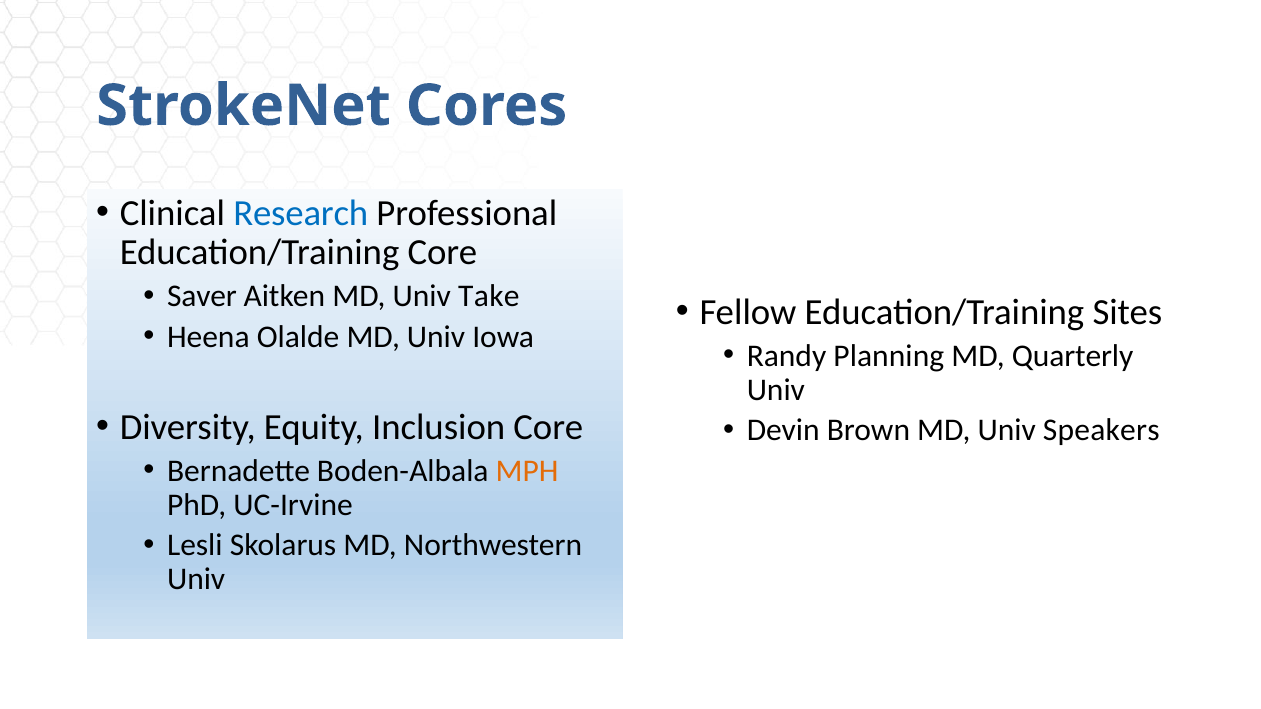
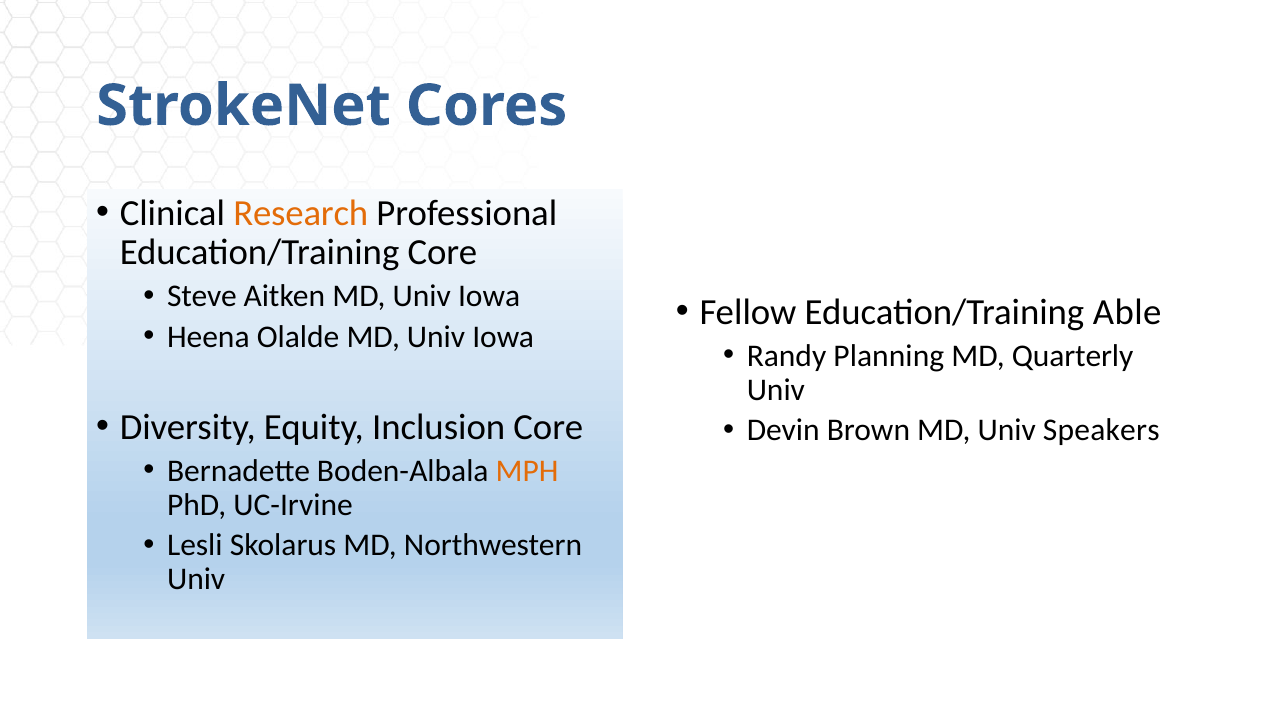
Research colour: blue -> orange (301, 213)
Saver: Saver -> Steve (202, 296)
Aitken MD Univ Take: Take -> Iowa (489, 296)
Sites: Sites -> Able (1127, 312)
